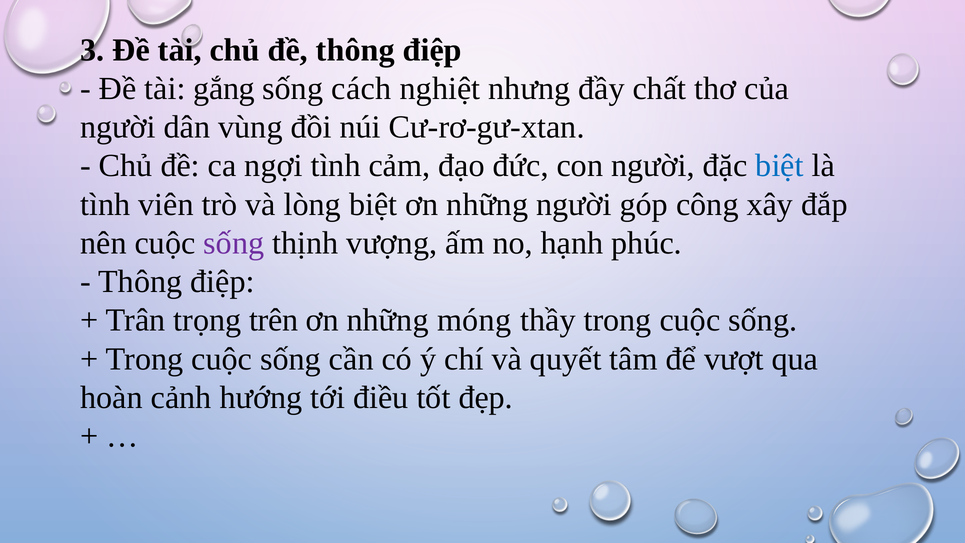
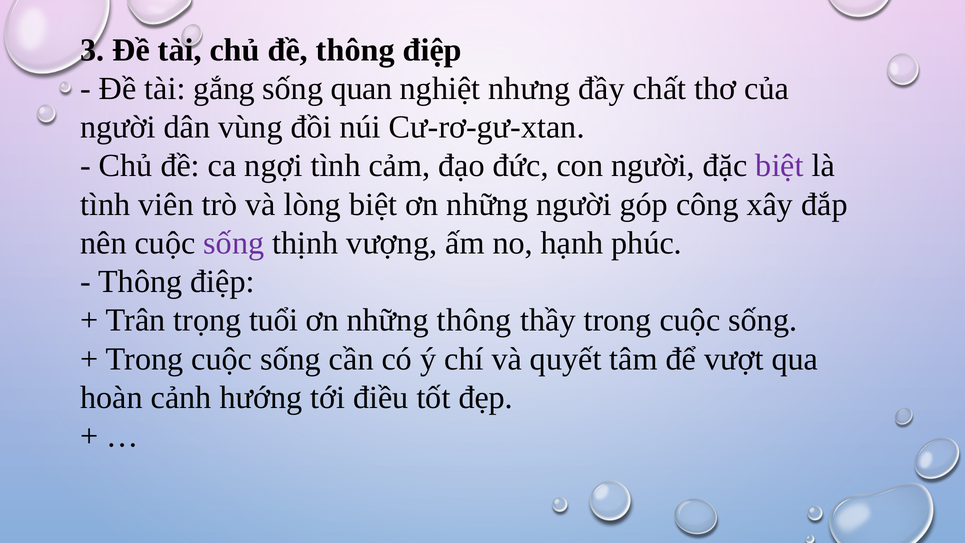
cách: cách -> quan (362, 89)
biệt colour: blue -> purple (780, 166)
trên: trên -> tuổi (274, 320)
những móng: móng -> thông (474, 320)
